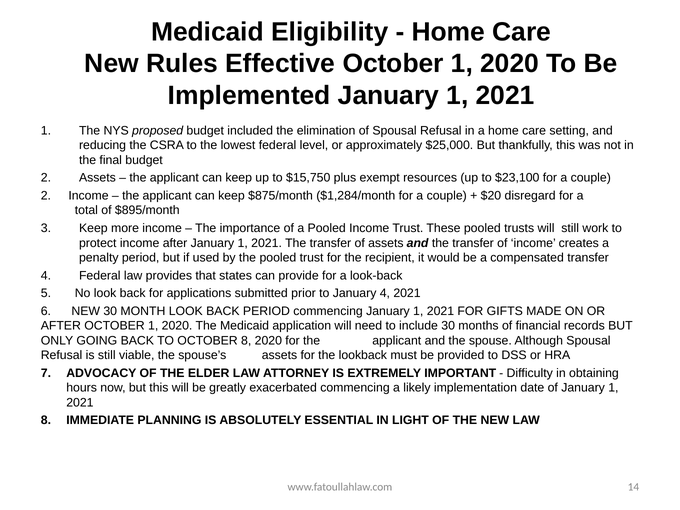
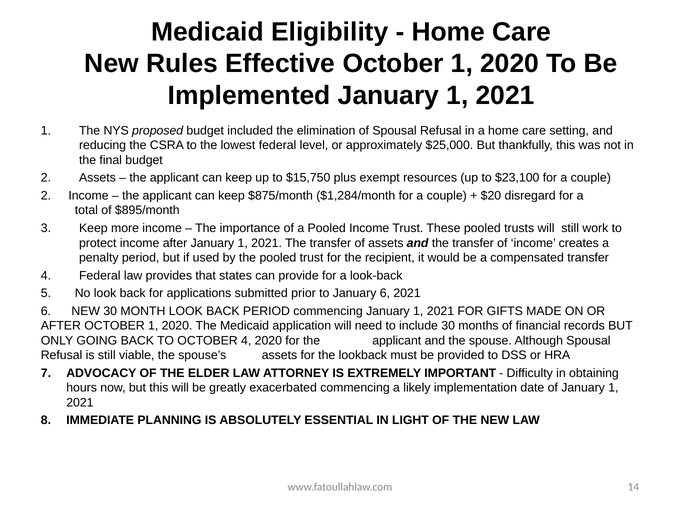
January 4: 4 -> 6 (385, 293)
OCTOBER 8: 8 -> 4 (246, 341)
